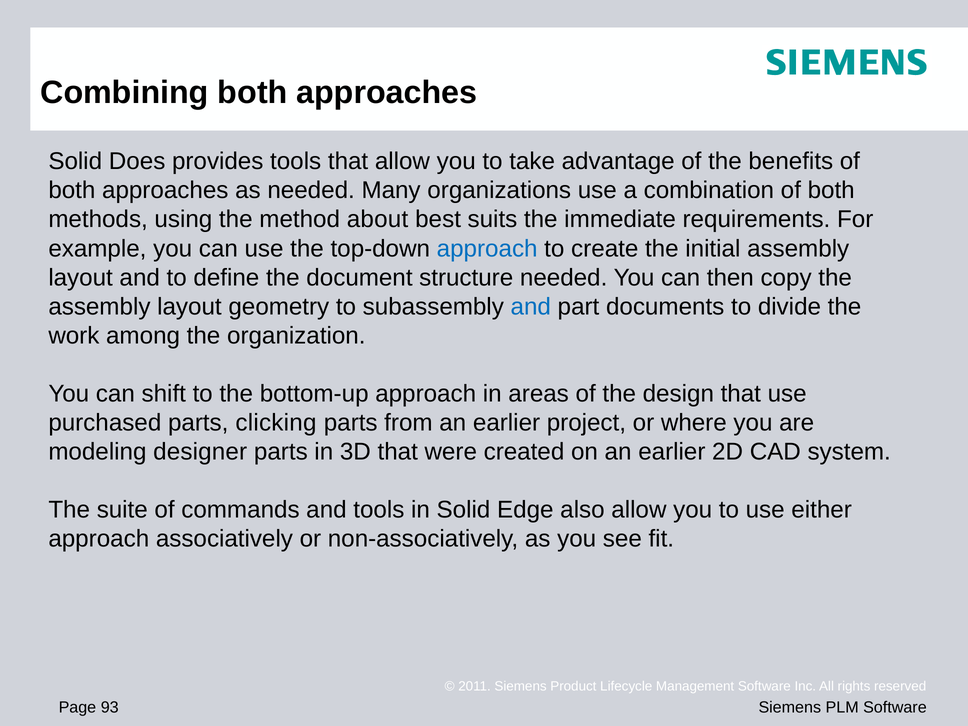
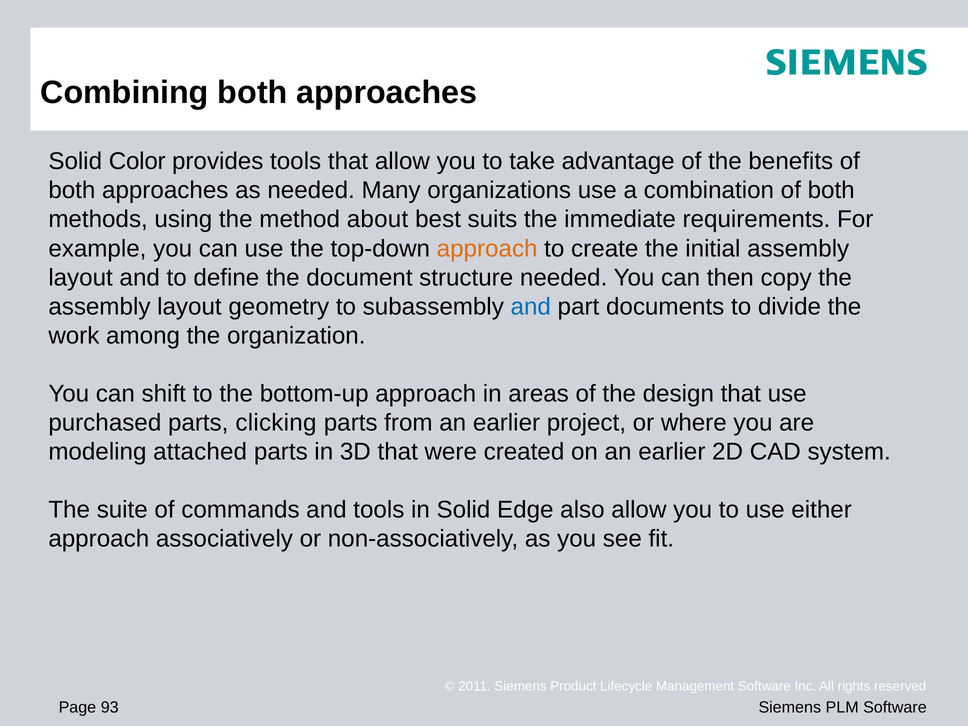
Does: Does -> Color (137, 161)
approach colour: blue -> orange (487, 249)
designer: designer -> attached (200, 452)
